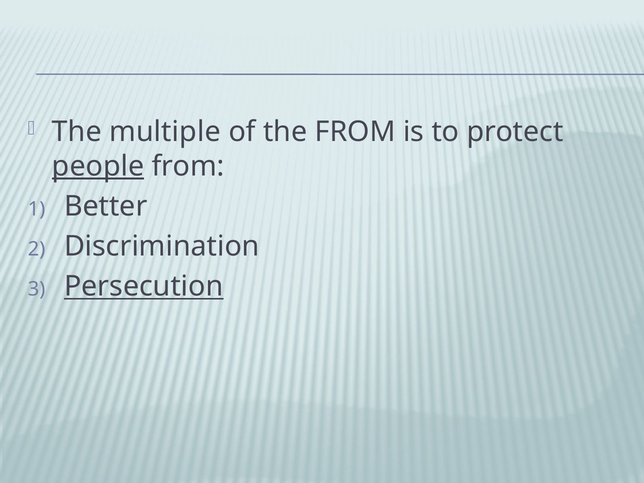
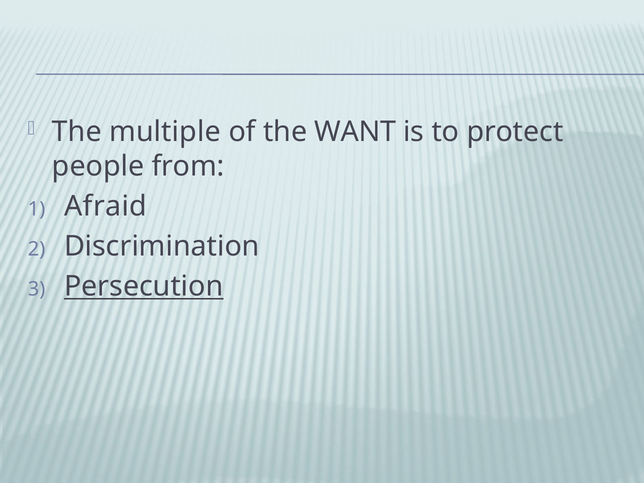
the FROM: FROM -> WANT (355, 132)
people underline: present -> none (98, 166)
Better: Better -> Afraid (106, 206)
